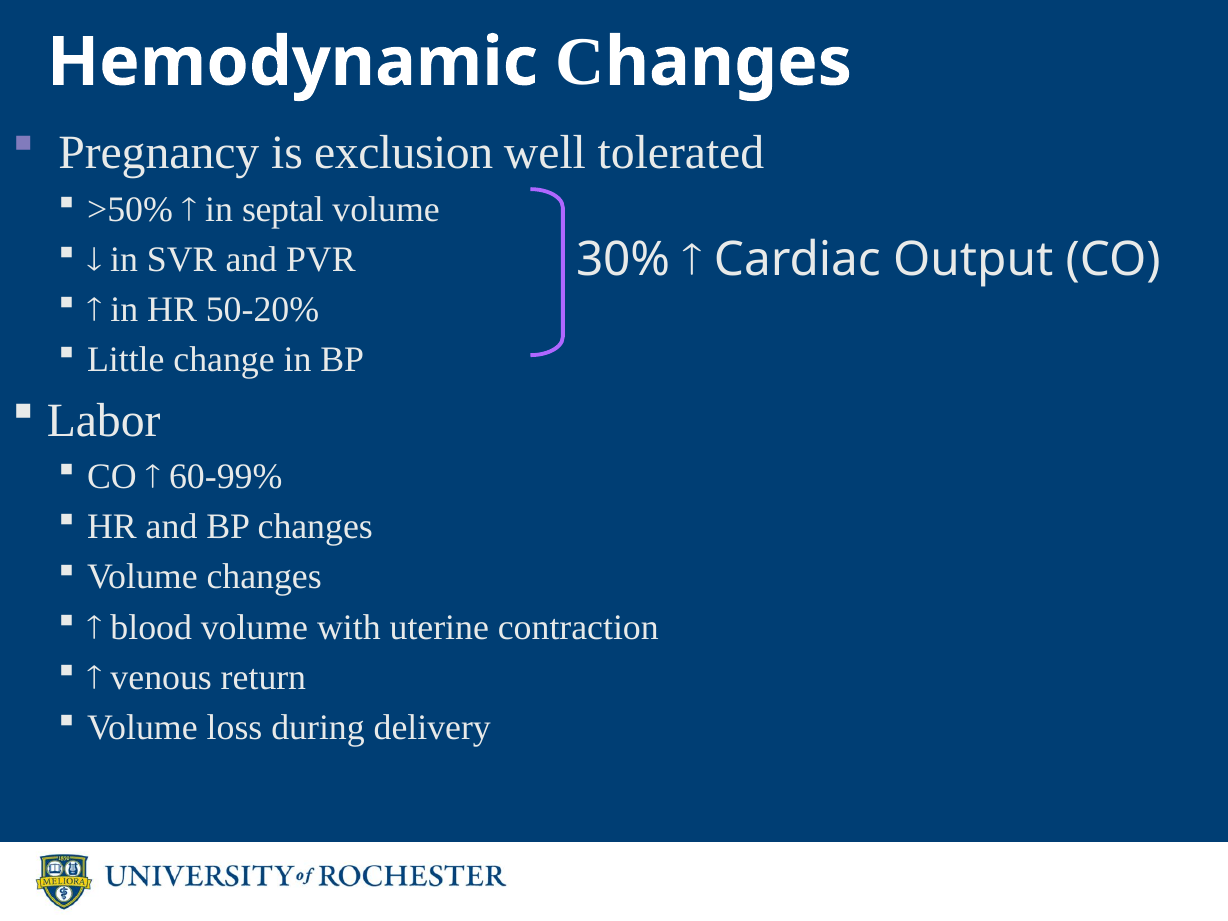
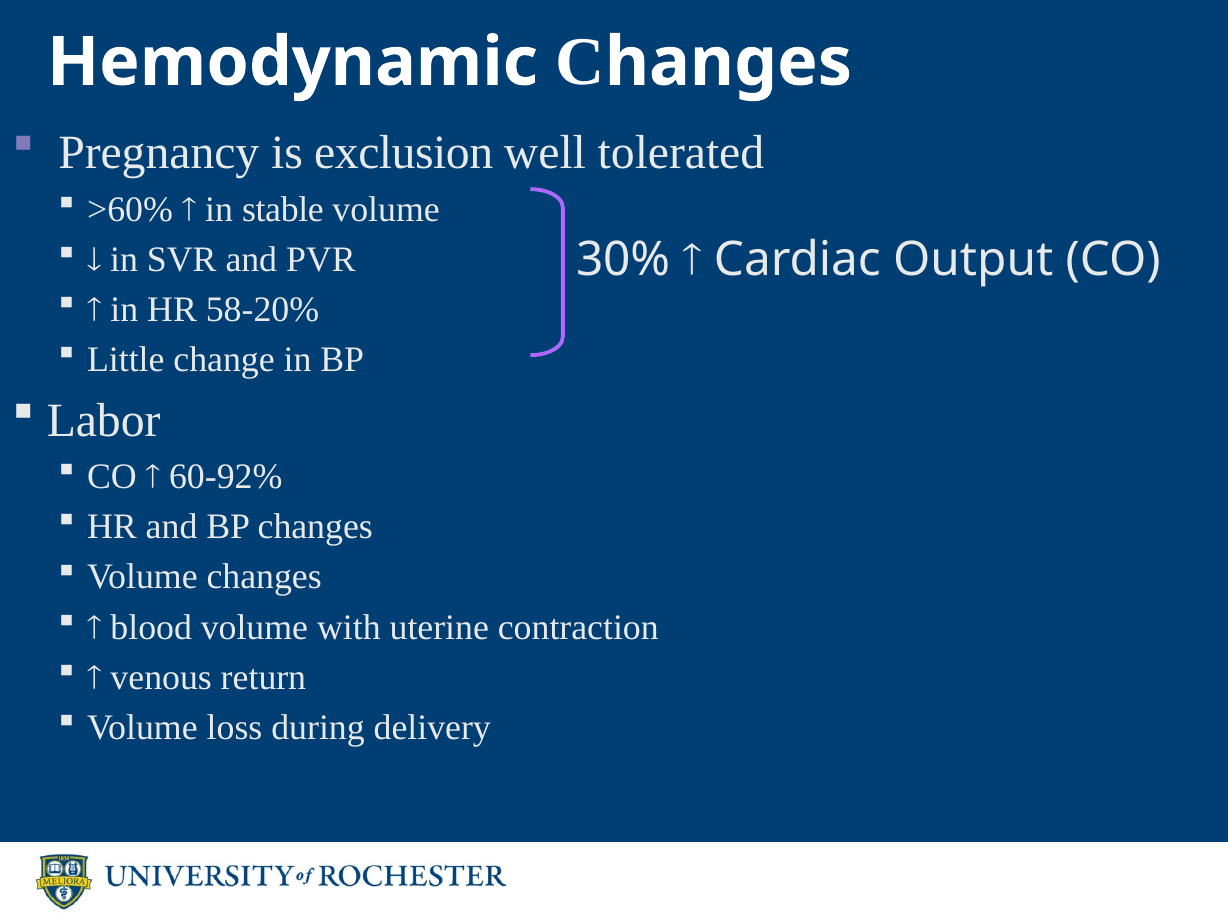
>50%: >50% -> >60% (130, 209)
septal: septal -> stable (283, 209)
50-20%: 50-20% -> 58-20% (262, 310)
60-99%: 60-99% -> 60-92% (226, 477)
